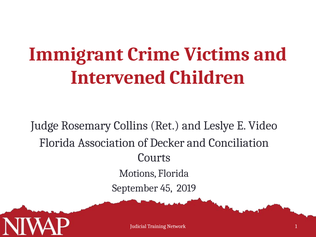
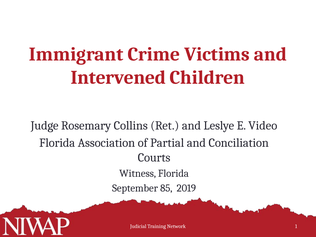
Decker: Decker -> Partial (167, 143)
Motions: Motions -> Witness (138, 173)
45: 45 -> 85 (166, 188)
